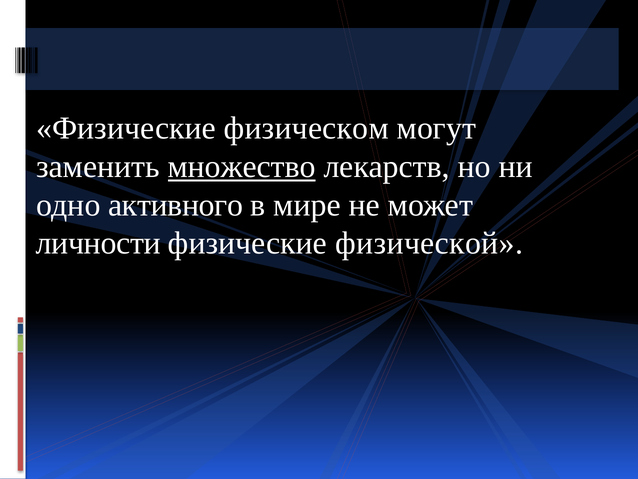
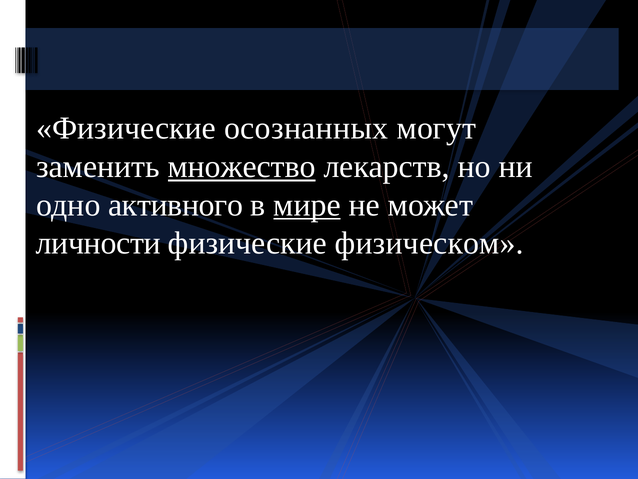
физическом: физическом -> осознанных (306, 128)
мире underline: none -> present (307, 205)
физической: физической -> физическом (429, 243)
